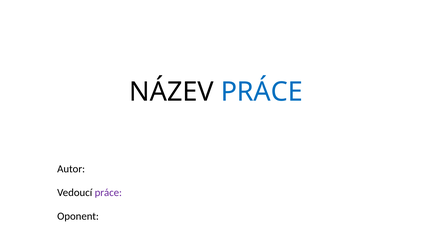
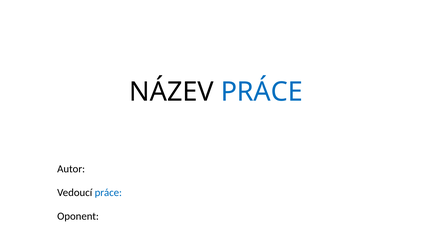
práce colour: purple -> blue (108, 193)
